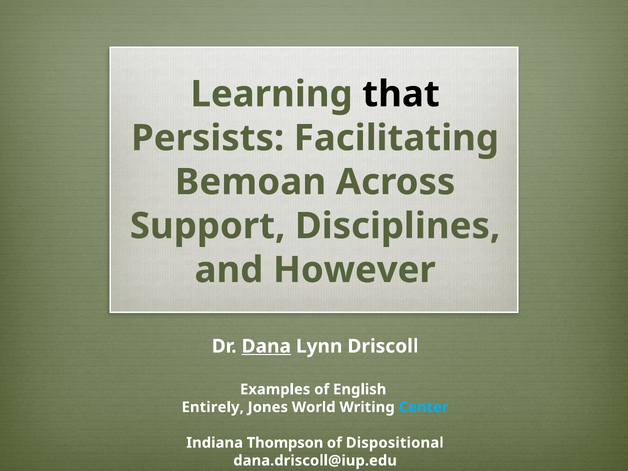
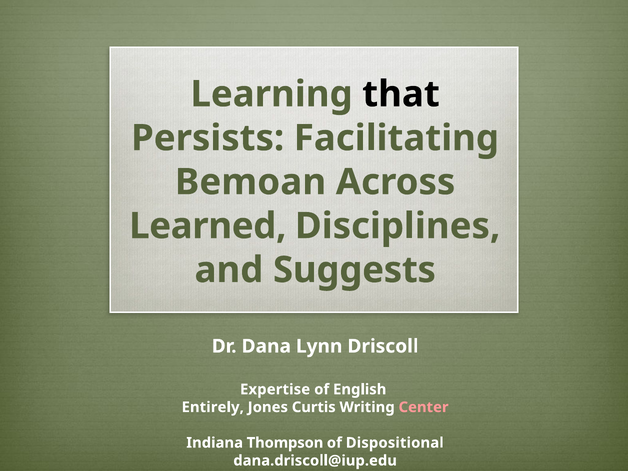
Support: Support -> Learned (208, 226)
However: However -> Suggests (354, 270)
Dana underline: present -> none (266, 346)
Examples: Examples -> Expertise (275, 389)
World: World -> Curtis (314, 407)
Center colour: light blue -> pink (424, 407)
